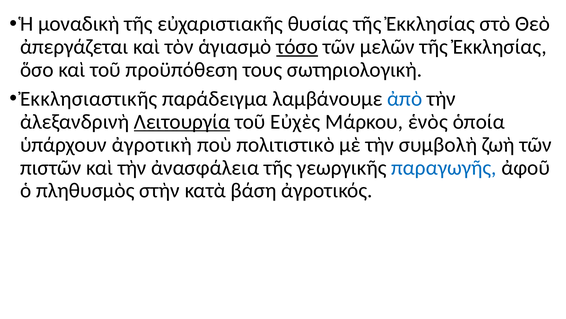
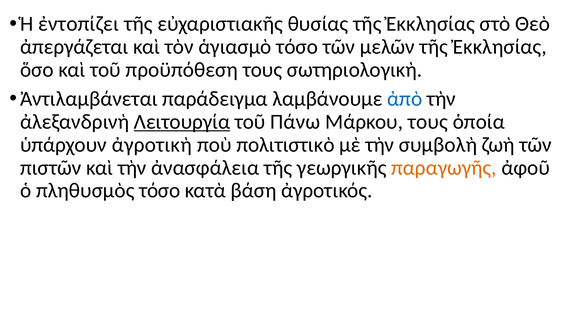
μοναδικὴ: μοναδικὴ -> ἐντοπίζει (79, 24)
τόσο underline: present -> none (297, 47)
Ἐκκλησιαστικῆς: Ἐκκλησιαστικῆς -> Ἀντιλαμβάνεται (89, 99)
Εὐχὲς: Εὐχὲς -> Πάνω (295, 121)
Μάρκου ἑνὸς: ἑνὸς -> τους (428, 121)
παραγωγῆς colour: blue -> orange (444, 167)
πληθυσμὸς στὴν: στὴν -> τόσο (160, 190)
